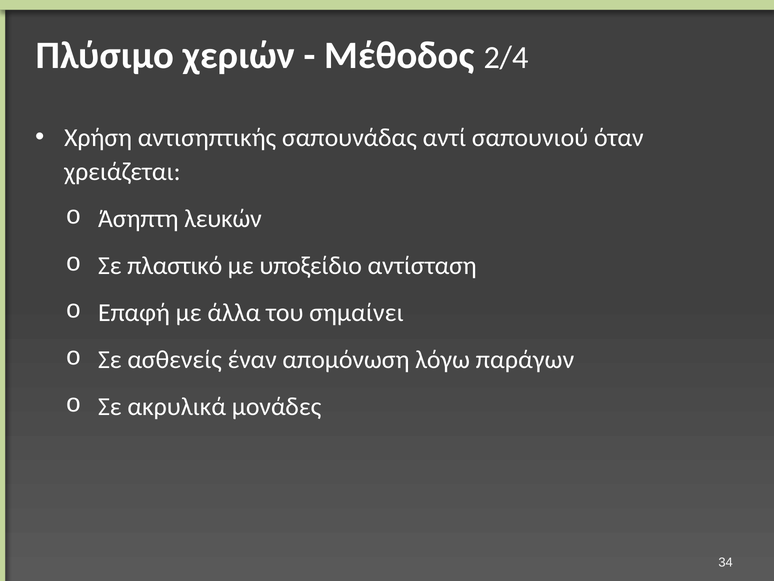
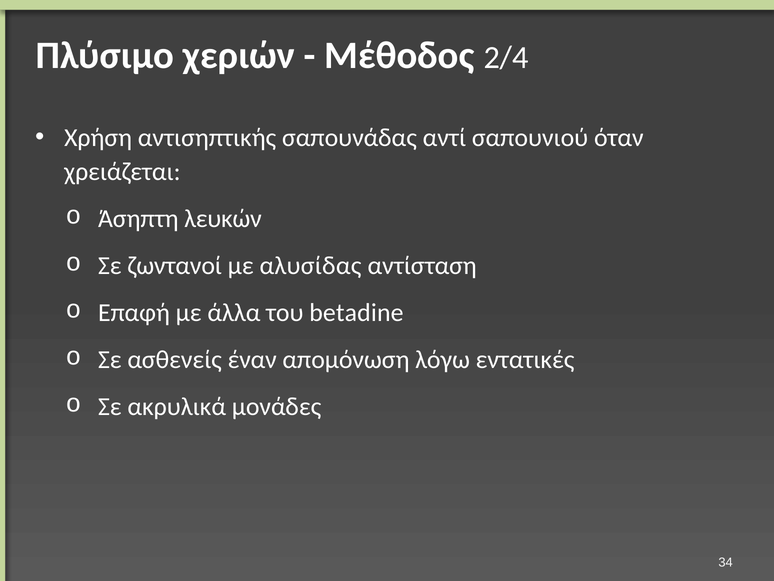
πλαστικό: πλαστικό -> ζωντανοί (175, 266)
υποξείδιο: υποξείδιο -> αλυσίδας (310, 266)
σημαίνει: σημαίνει -> betadine (356, 313)
παράγων: παράγων -> εντατικές (525, 359)
